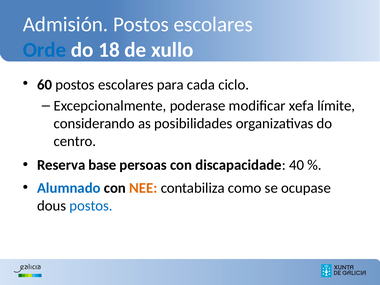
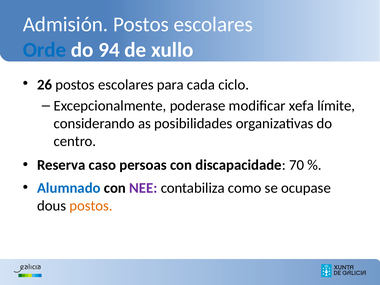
18: 18 -> 94 (109, 50)
60: 60 -> 26 (45, 85)
base: base -> caso (102, 165)
40: 40 -> 70 (297, 165)
NEE colour: orange -> purple (143, 188)
postos colour: blue -> orange (91, 206)
